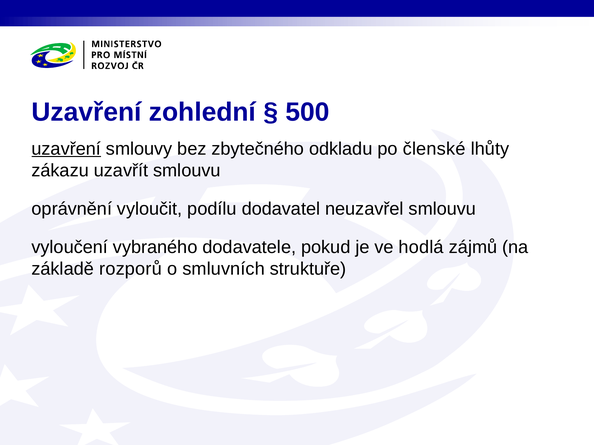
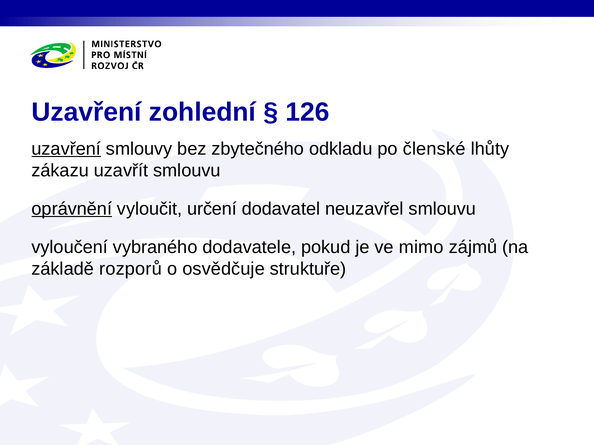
500: 500 -> 126 (307, 112)
oprávnění underline: none -> present (72, 209)
podílu: podílu -> určení (212, 209)
hodlá: hodlá -> mimo (421, 247)
smluvních: smluvních -> osvědčuje (224, 269)
